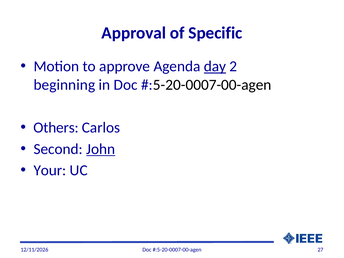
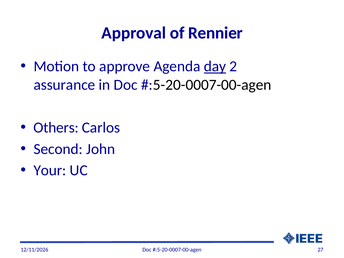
Specific: Specific -> Rennier (215, 33)
beginning: beginning -> assurance (64, 85)
John underline: present -> none (101, 149)
